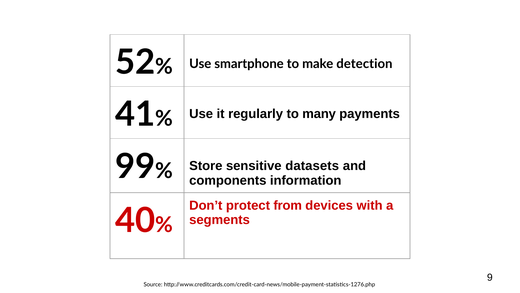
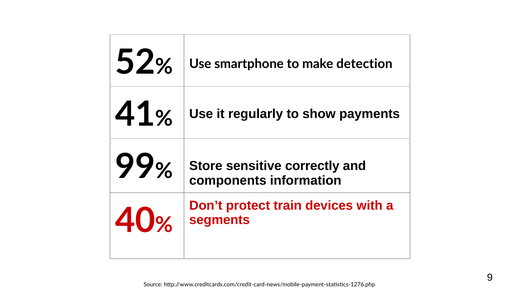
many: many -> show (319, 114)
datasets: datasets -> correctly (312, 166)
from: from -> train (288, 205)
